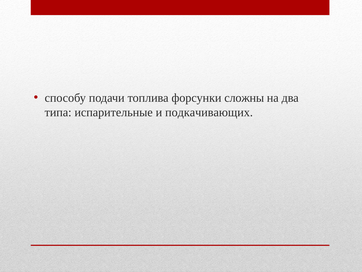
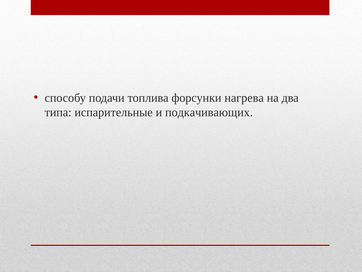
сложны: сложны -> нагрева (244, 98)
